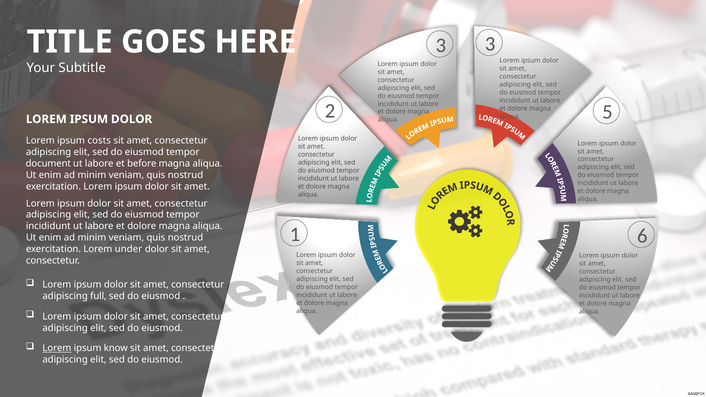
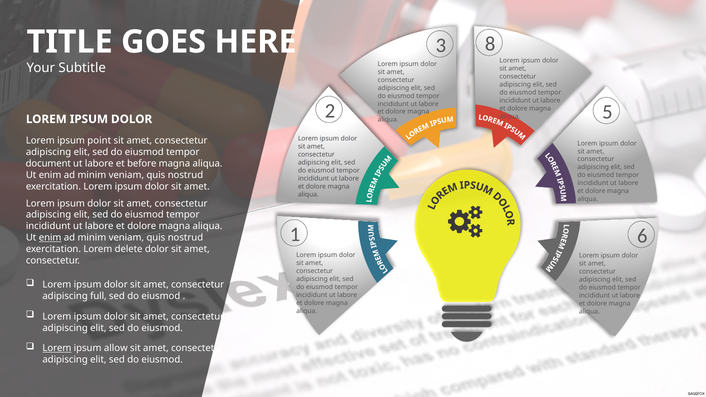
3: 3 -> 8 (490, 44)
costs: costs -> point (99, 141)
enim underline: none -> present (50, 238)
under: under -> delete (129, 249)
know: know -> allow (116, 348)
